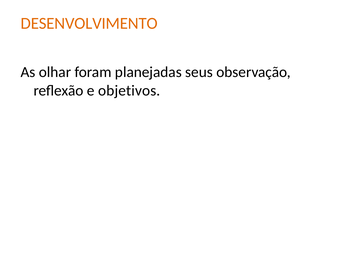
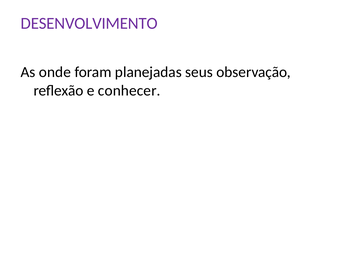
DESENVOLVIMENTO colour: orange -> purple (89, 23)
olhar: olhar -> onde (55, 72)
objetivos: objetivos -> conhecer (129, 91)
